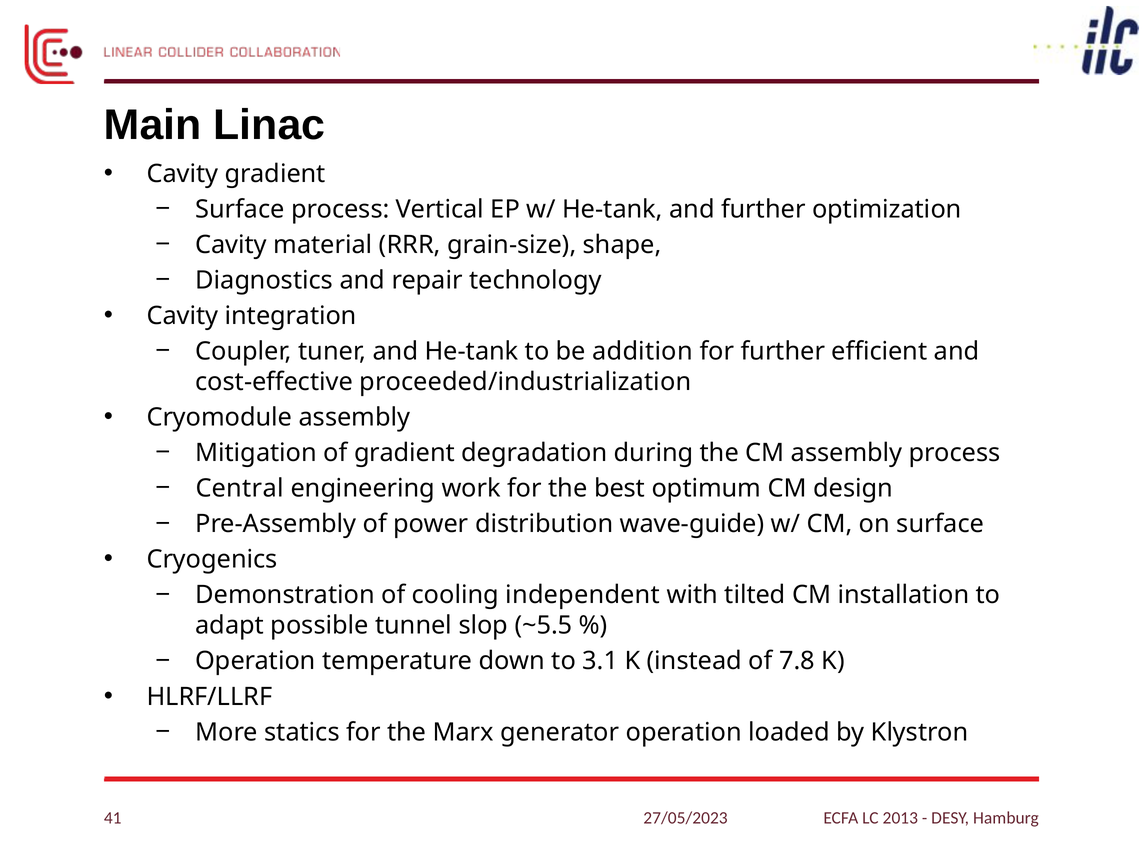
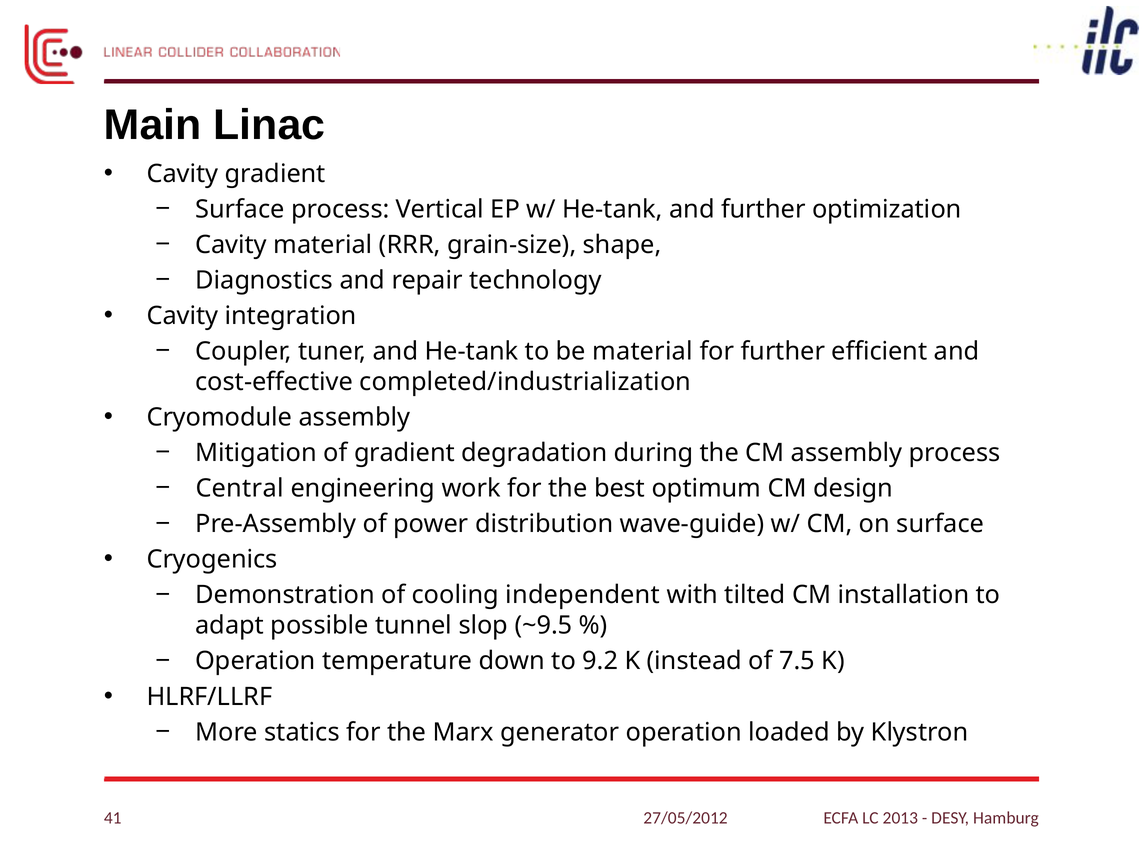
be addition: addition -> material (643, 352)
proceeded/industrialization: proceeded/industrialization -> completed/industrialization (525, 382)
~5.5: ~5.5 -> ~9.5 (544, 626)
3.1: 3.1 -> 9.2 (600, 661)
7.8: 7.8 -> 7.5 (797, 661)
27/05/2023: 27/05/2023 -> 27/05/2012 (686, 818)
